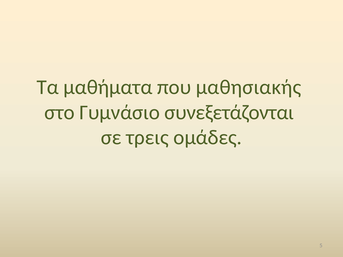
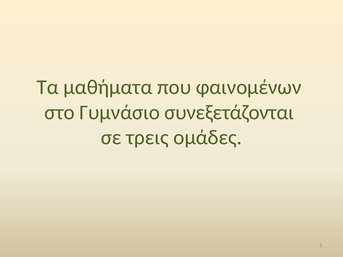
μαθησιακής: μαθησιακής -> φαινομένων (249, 87)
